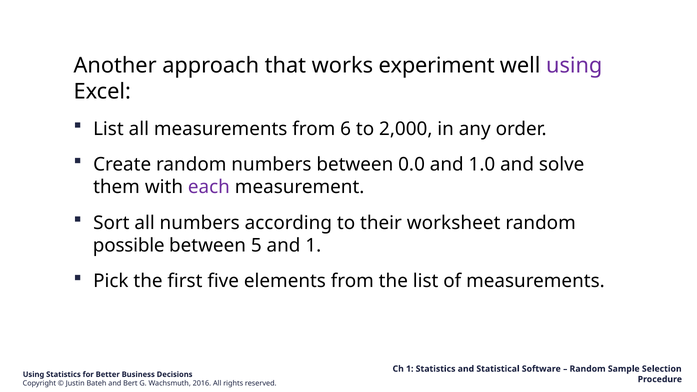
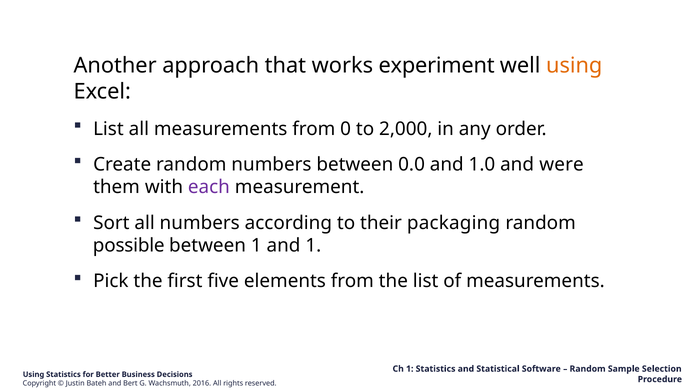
using colour: purple -> orange (574, 65)
6: 6 -> 0 (346, 129)
solve: solve -> were (562, 165)
worksheet: worksheet -> packaging (454, 223)
between 5: 5 -> 1 (256, 246)
